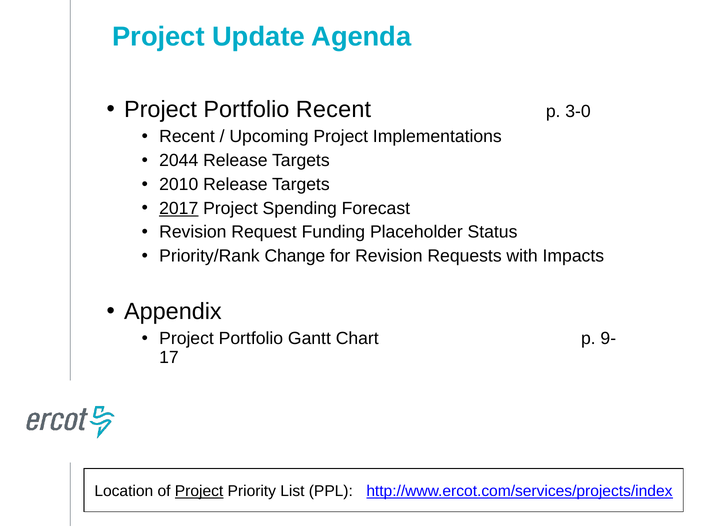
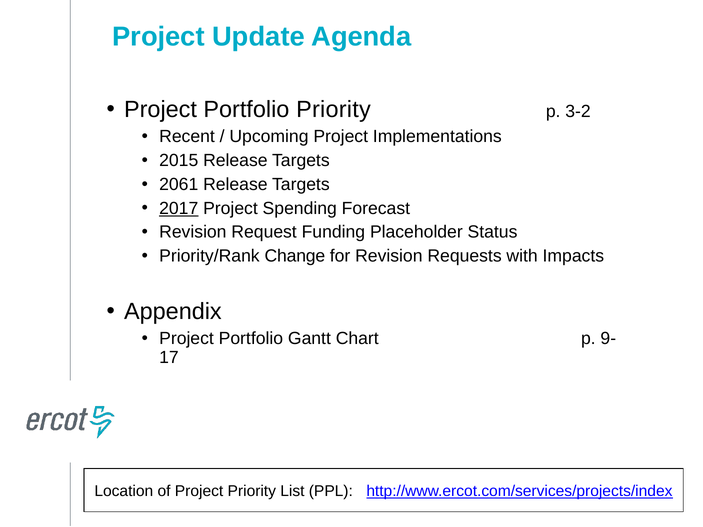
Portfolio Recent: Recent -> Priority (333, 110)
3-0: 3-0 -> 3-2 (578, 112)
2044: 2044 -> 2015 (179, 161)
2010: 2010 -> 2061 (179, 184)
Project underline: present -> none (199, 491)
